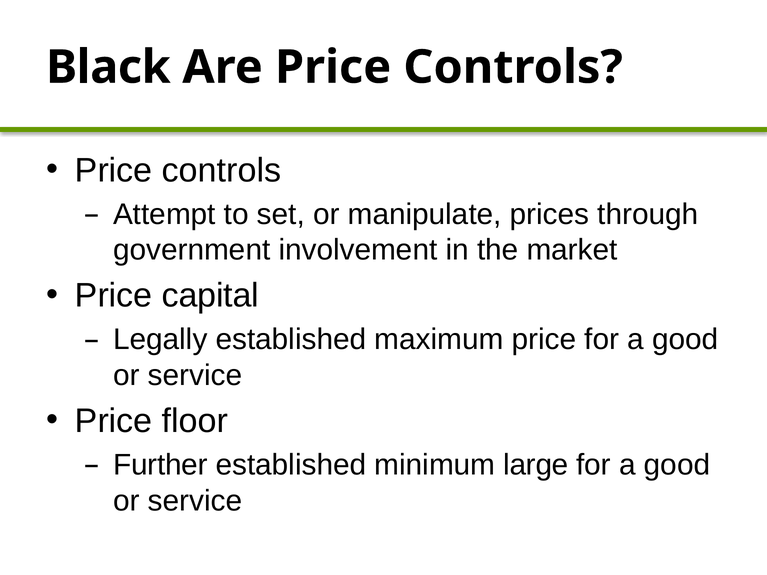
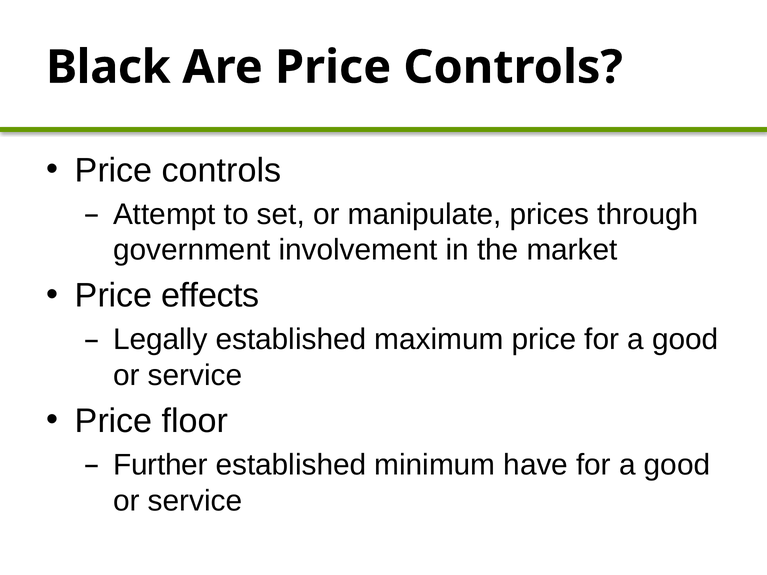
capital: capital -> effects (210, 296)
large: large -> have (536, 465)
